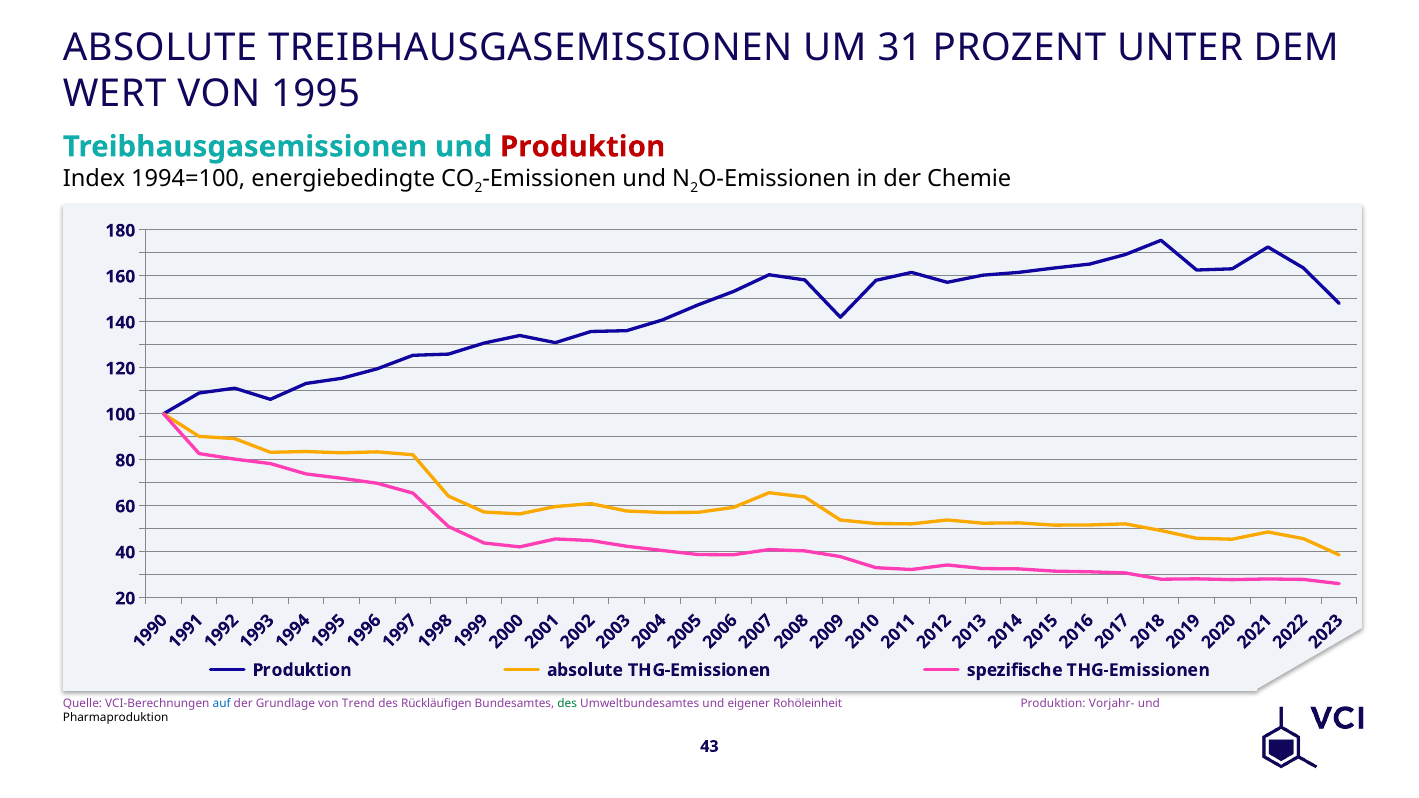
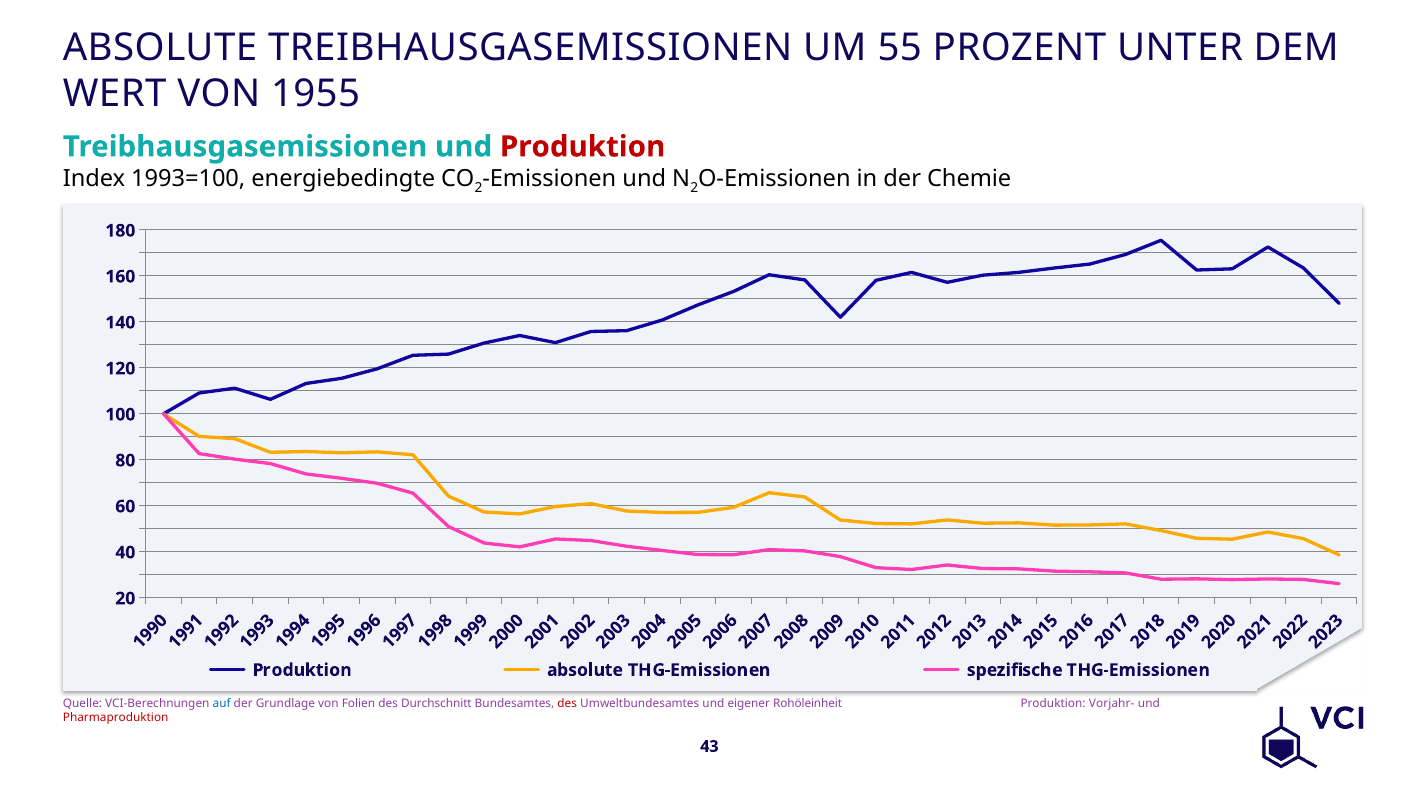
31: 31 -> 55 (900, 48)
1995: 1995 -> 1955 (316, 94)
1994=100: 1994=100 -> 1993=100 (188, 179)
Trend: Trend -> Folien (358, 704)
Rückläufigen: Rückläufigen -> Durchschnitt (436, 704)
des colour: green -> red (567, 704)
Pharmaproduktion colour: black -> red (116, 718)
